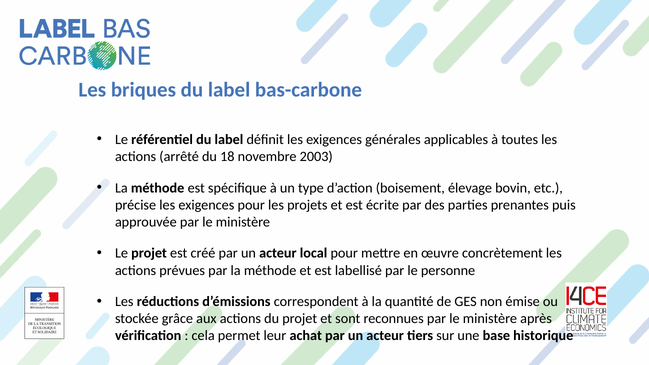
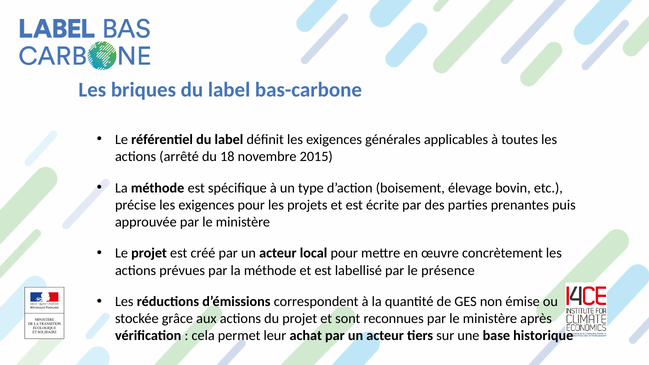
2003: 2003 -> 2015 (316, 157)
personne: personne -> présence (448, 270)
